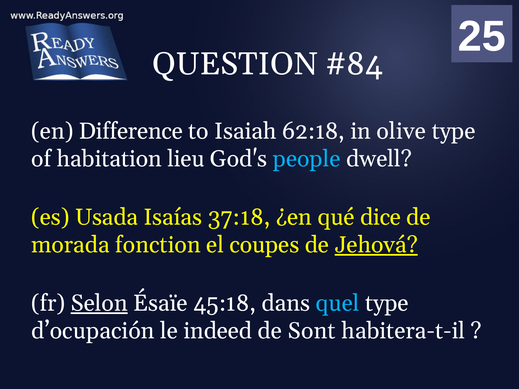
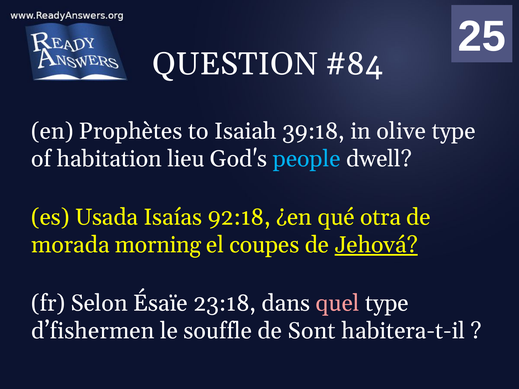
Difference: Difference -> Prophètes (131, 131)
62:18: 62:18 -> 39:18 (313, 131)
37:18: 37:18 -> 92:18 (239, 217)
dice: dice -> otra (381, 217)
fonction: fonction -> morning (158, 245)
Selon underline: present -> none (99, 303)
45:18: 45:18 -> 23:18 (225, 303)
quel colour: light blue -> pink (338, 303)
d’ocupación: d’ocupación -> d’fishermen (93, 331)
indeed: indeed -> souffle (218, 331)
